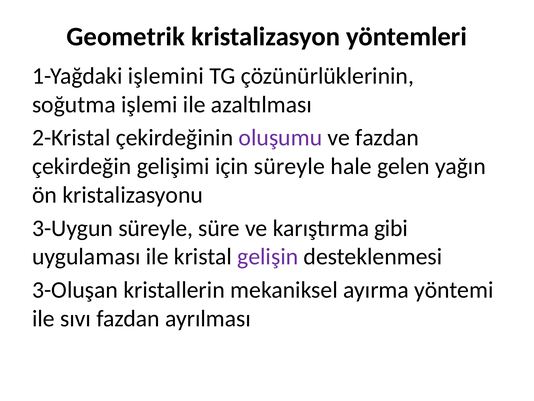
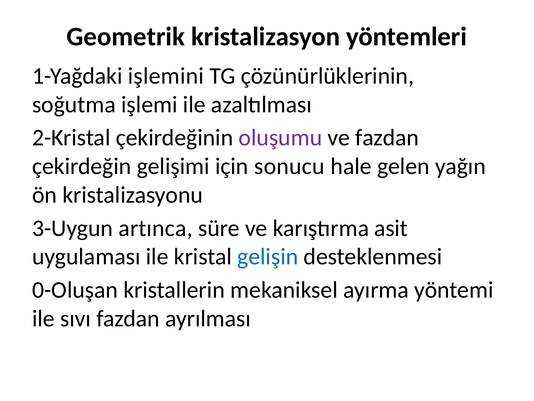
için süreyle: süreyle -> sonucu (289, 166)
3-Uygun süreyle: süreyle -> artınca (156, 228)
gibi: gibi -> asit (391, 228)
gelişin colour: purple -> blue (268, 256)
3-Oluşan: 3-Oluşan -> 0-Oluşan (75, 290)
